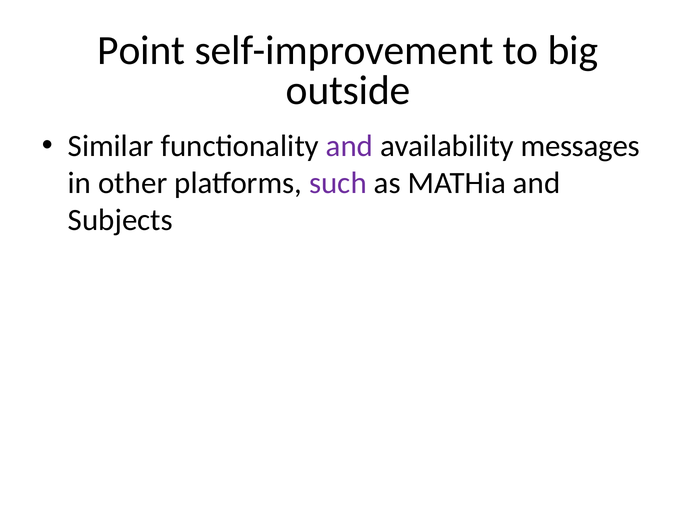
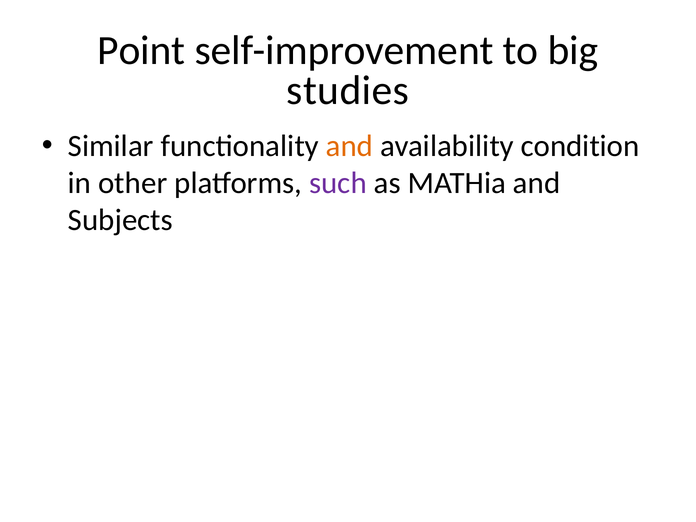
outside: outside -> studies (348, 91)
and colour: purple -> orange (350, 146)
messages: messages -> condition (580, 146)
